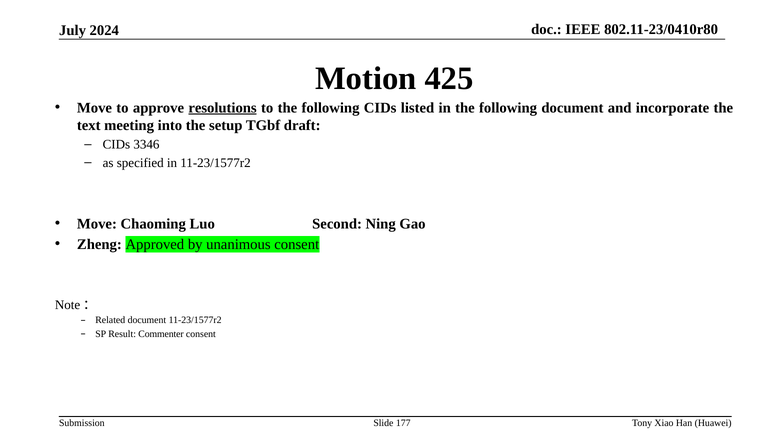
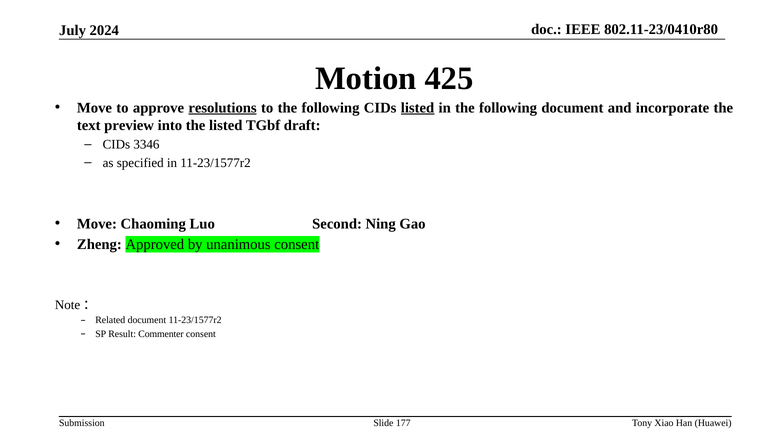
listed underline: none -> present (418, 108)
meeting: meeting -> preview (129, 126)
the setup: setup -> listed (226, 126)
